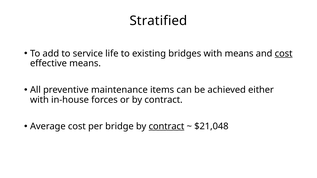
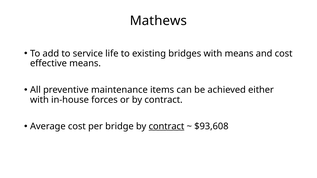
Stratified: Stratified -> Mathews (158, 21)
cost underline: present -> none (284, 54)
$21,048: $21,048 -> $93,608 (211, 127)
